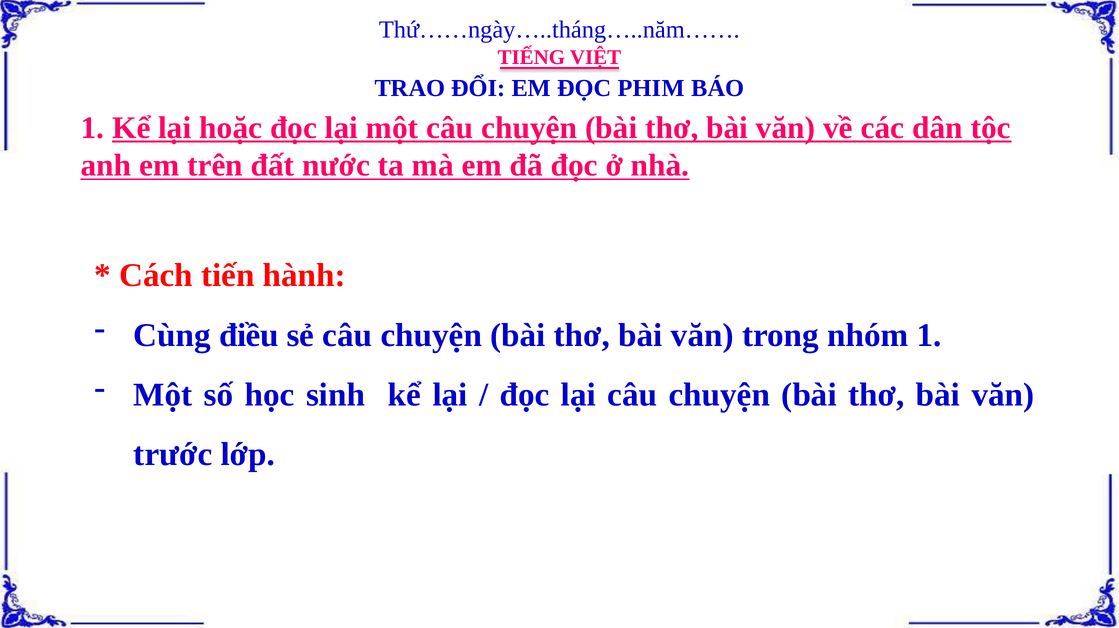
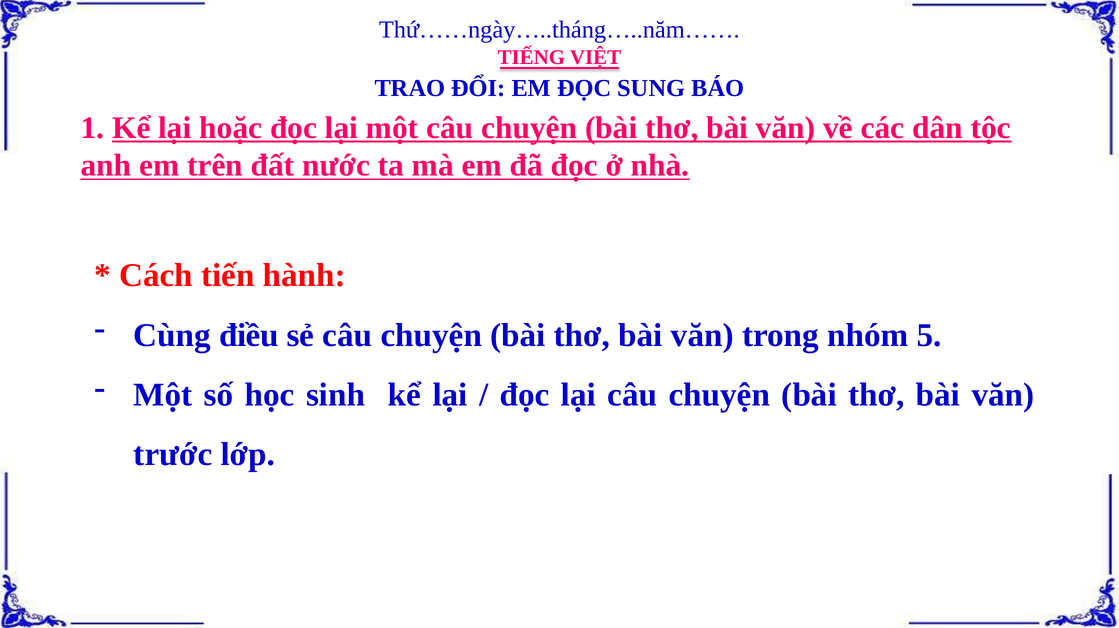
PHIM: PHIM -> SUNG (651, 88)
nhóm 1: 1 -> 5 (929, 335)
